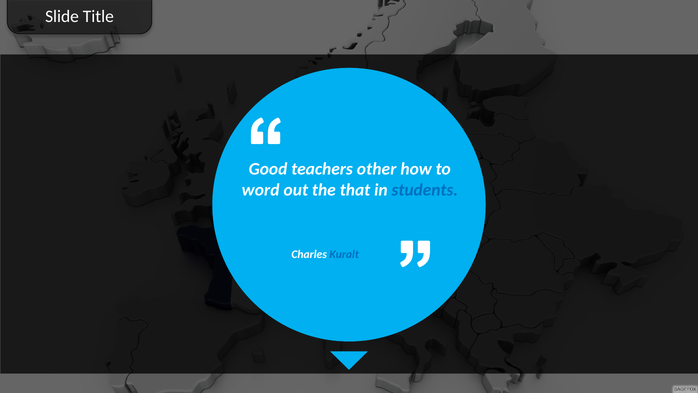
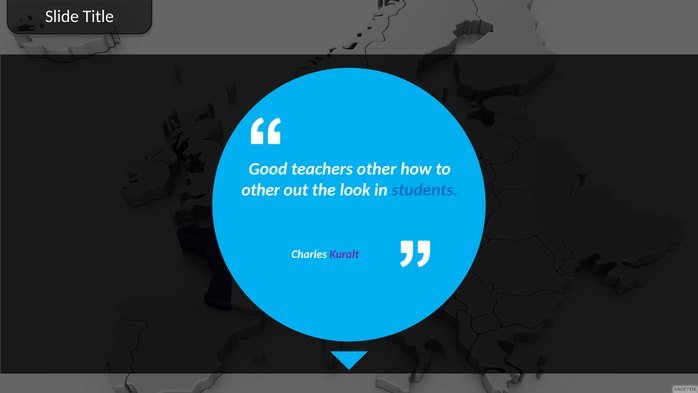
word: word -> other (261, 190)
that: that -> look (355, 190)
Kuralt colour: blue -> purple (344, 254)
